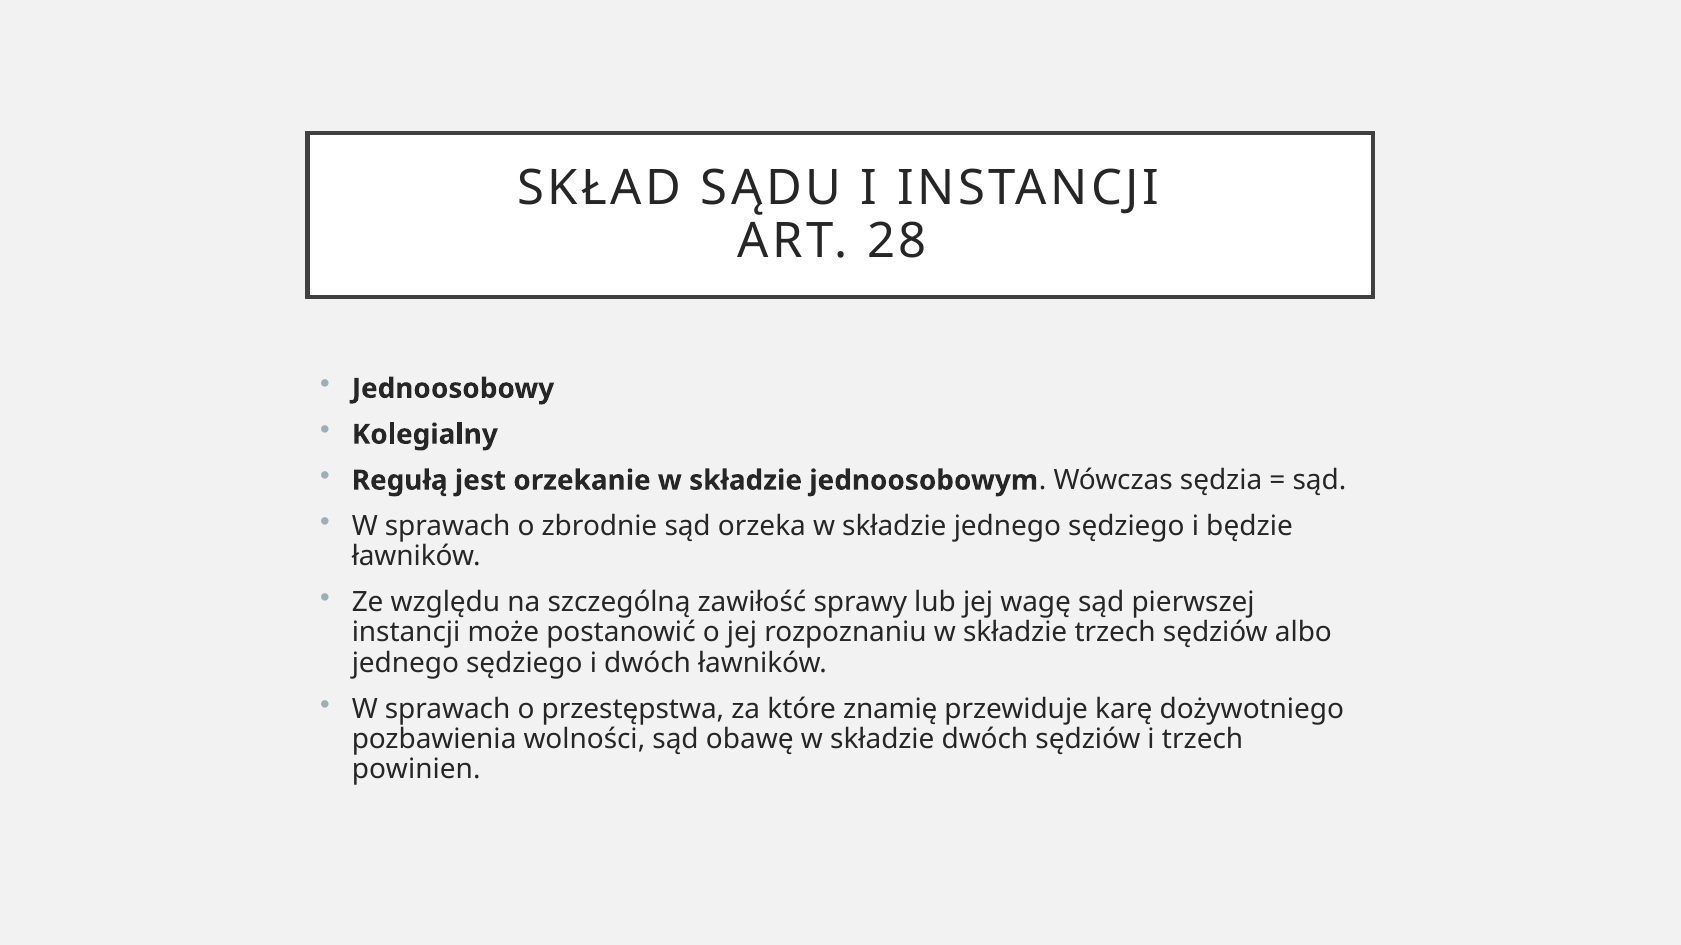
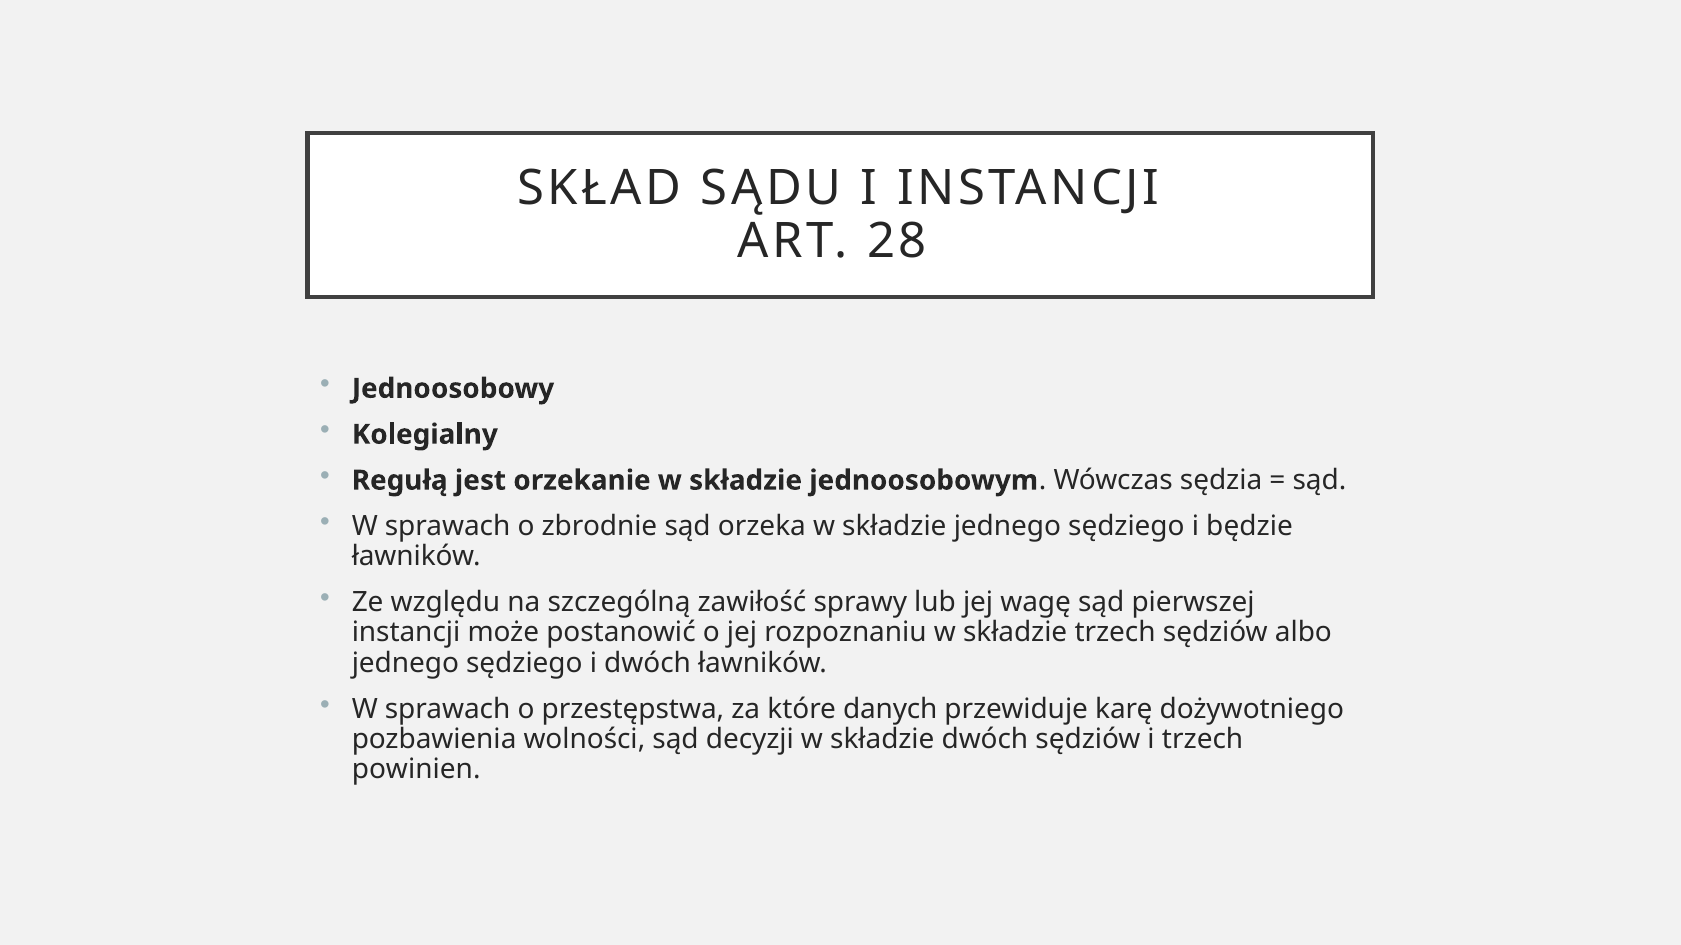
znamię: znamię -> danych (890, 709)
obawę: obawę -> decyzji (750, 740)
